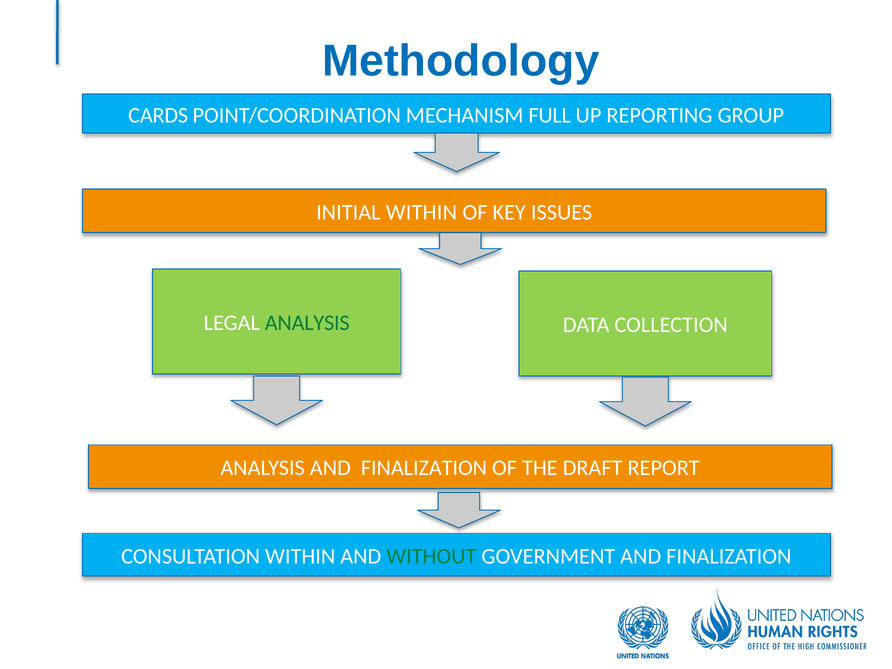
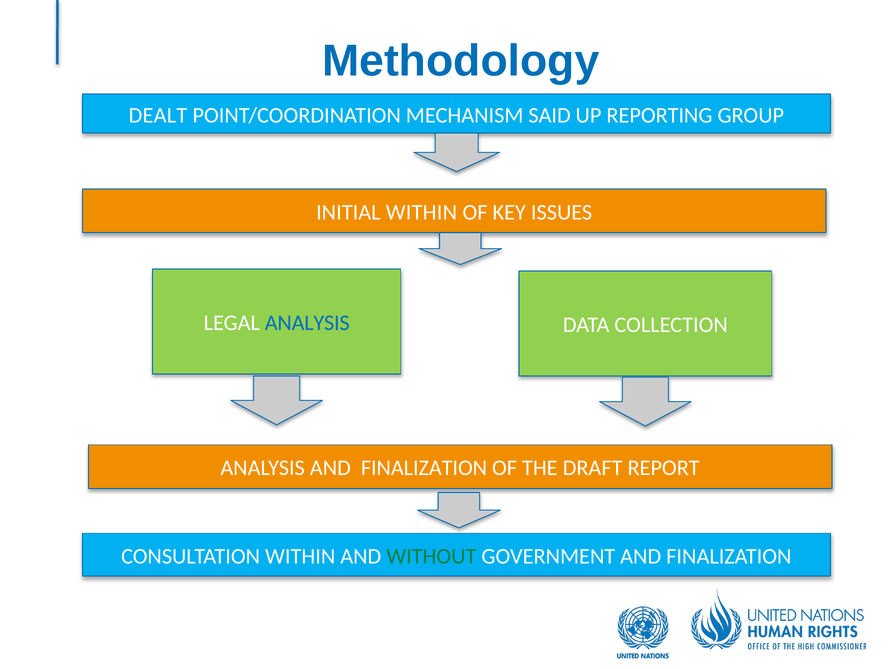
CARDS: CARDS -> DEALT (158, 115)
FULL: FULL -> SAID (550, 115)
ANALYSIS colour: green -> blue (307, 323)
